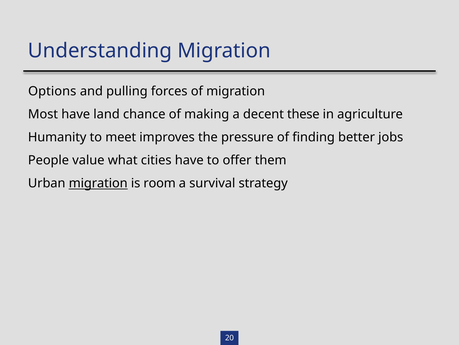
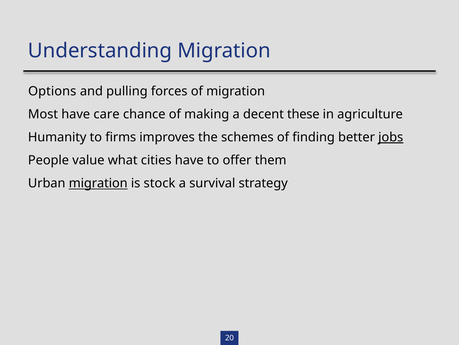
land: land -> care (107, 114)
meet: meet -> firms (121, 137)
pressure: pressure -> schemes (247, 137)
jobs underline: none -> present (391, 137)
room: room -> stock (160, 183)
